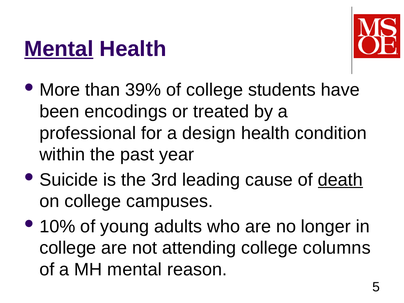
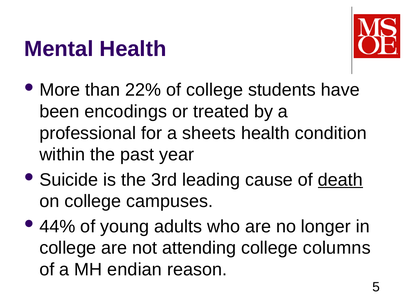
Mental underline: present -> none (59, 49)
39%: 39% -> 22% (143, 90)
design: design -> sheets (209, 133)
10%: 10% -> 44% (57, 227)
MH mental: mental -> endian (135, 270)
